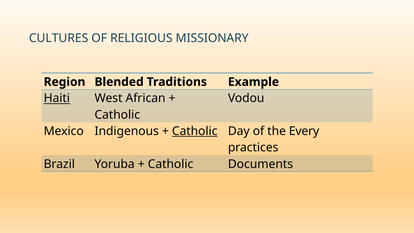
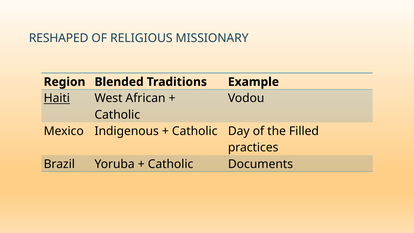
CULTURES: CULTURES -> RESHAPED (59, 38)
Catholic underline: present -> none (195, 131)
Every: Every -> Filled (304, 131)
